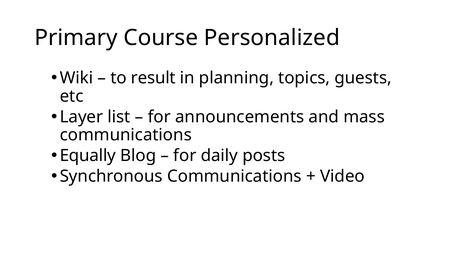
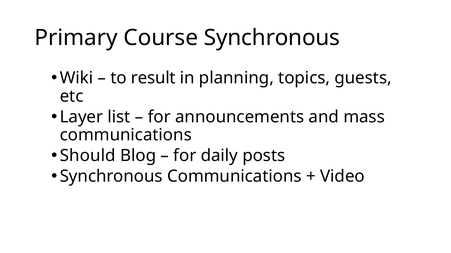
Course Personalized: Personalized -> Synchronous (272, 38)
Equally: Equally -> Should (88, 156)
